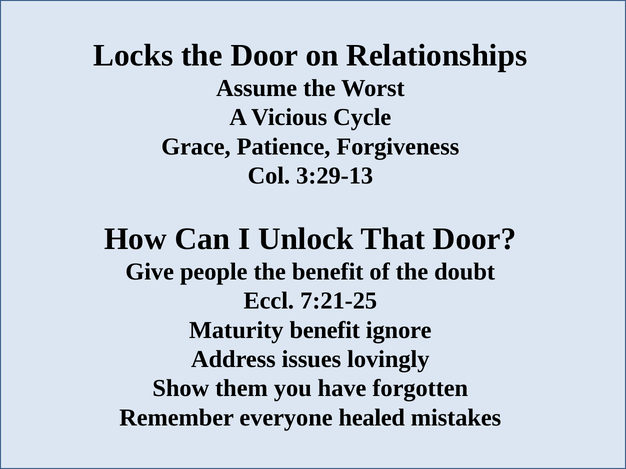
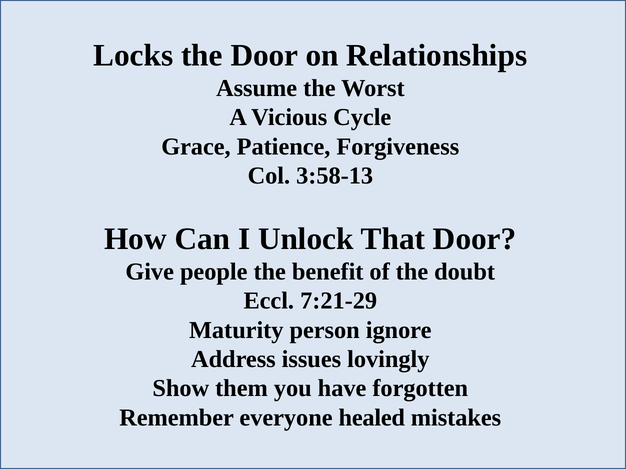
3:29-13: 3:29-13 -> 3:58-13 (335, 176)
7:21-25: 7:21-25 -> 7:21-29 (339, 301)
Maturity benefit: benefit -> person (325, 330)
